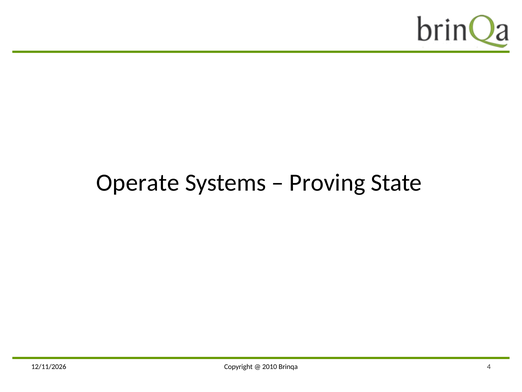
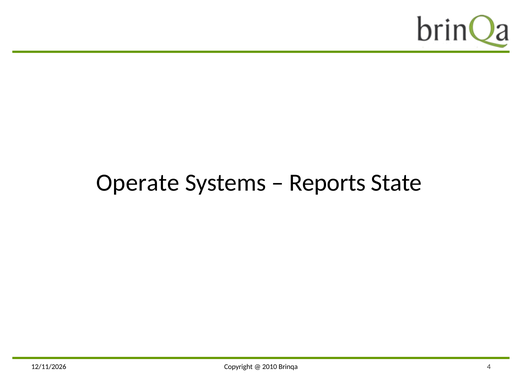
Proving: Proving -> Reports (327, 182)
